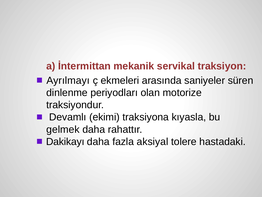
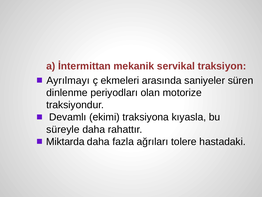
gelmek: gelmek -> süreyle (63, 129)
Dakikayı: Dakikayı -> Miktarda (65, 141)
aksiyal: aksiyal -> ağrıları (153, 141)
